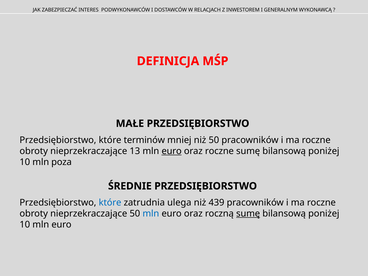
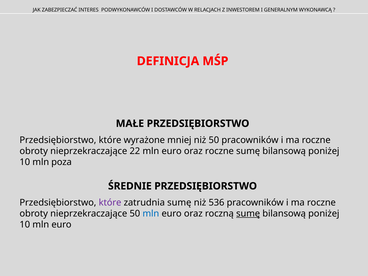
terminów: terminów -> wyrażone (144, 140)
13: 13 -> 22 (135, 151)
euro underline: present -> none (172, 151)
które colour: blue -> purple (110, 203)
zatrudnia ulega: ulega -> sumę (179, 203)
439: 439 -> 536 (216, 203)
